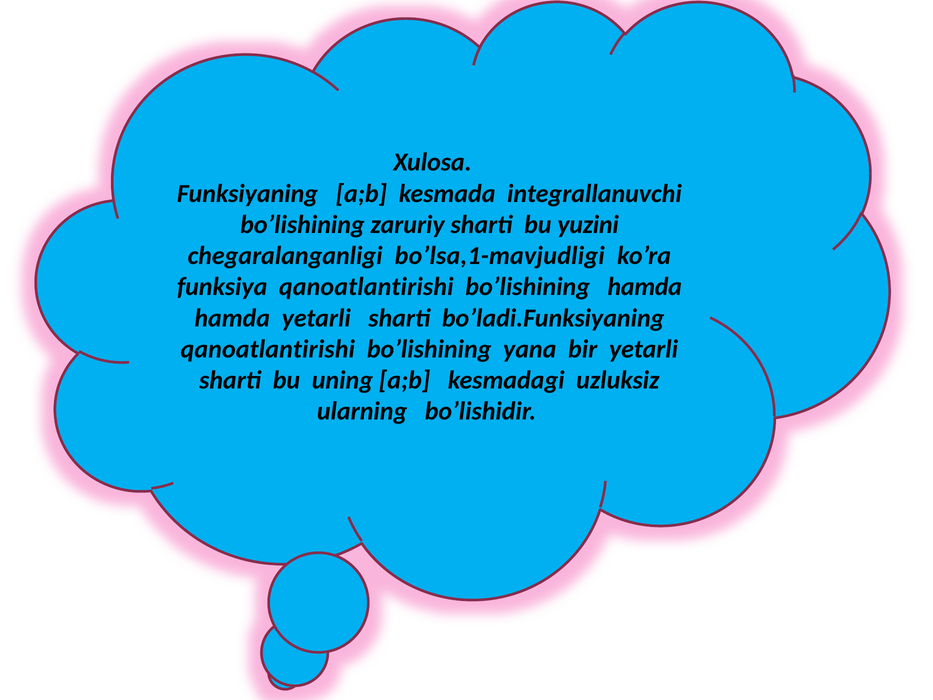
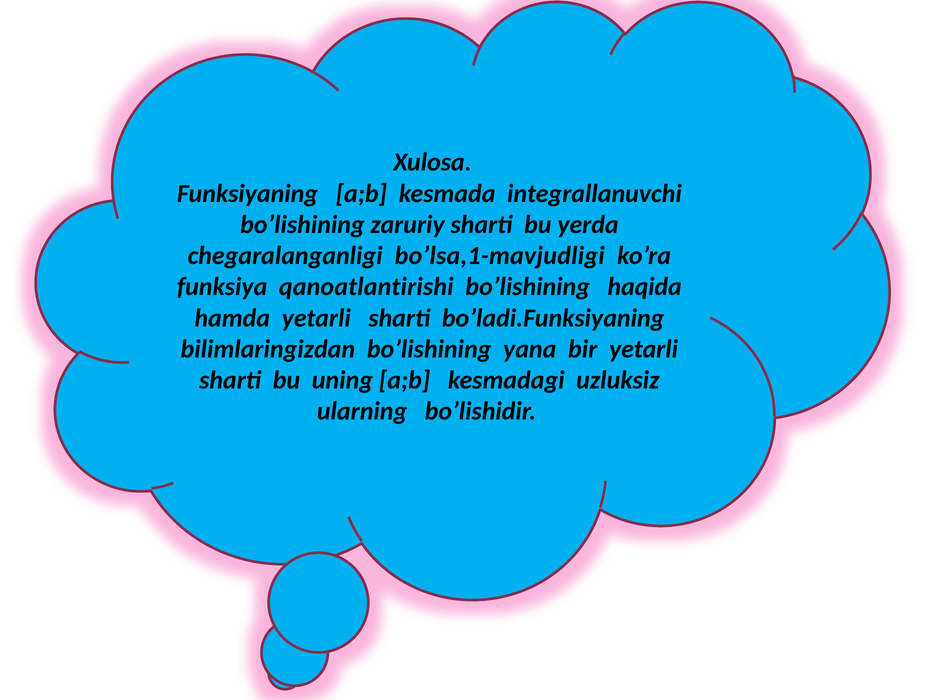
yuzini: yuzini -> yerda (588, 225)
bo’lishining hamda: hamda -> haqida (645, 287)
qanoatlantirishi: qanoatlantirishi -> bilimlaringizdan (268, 349)
